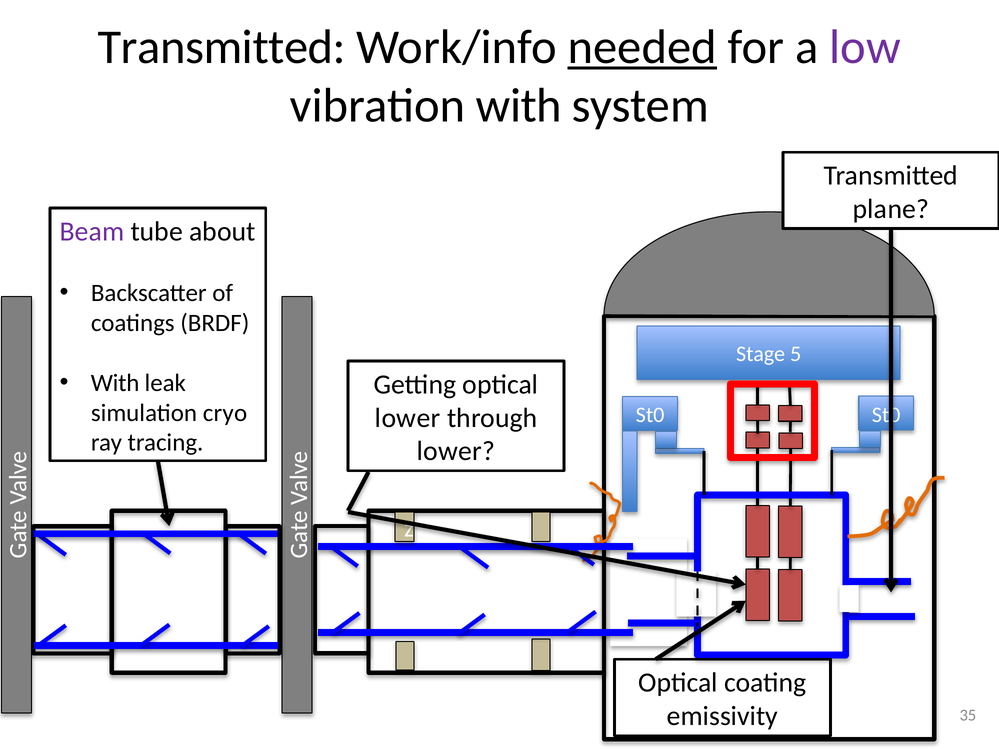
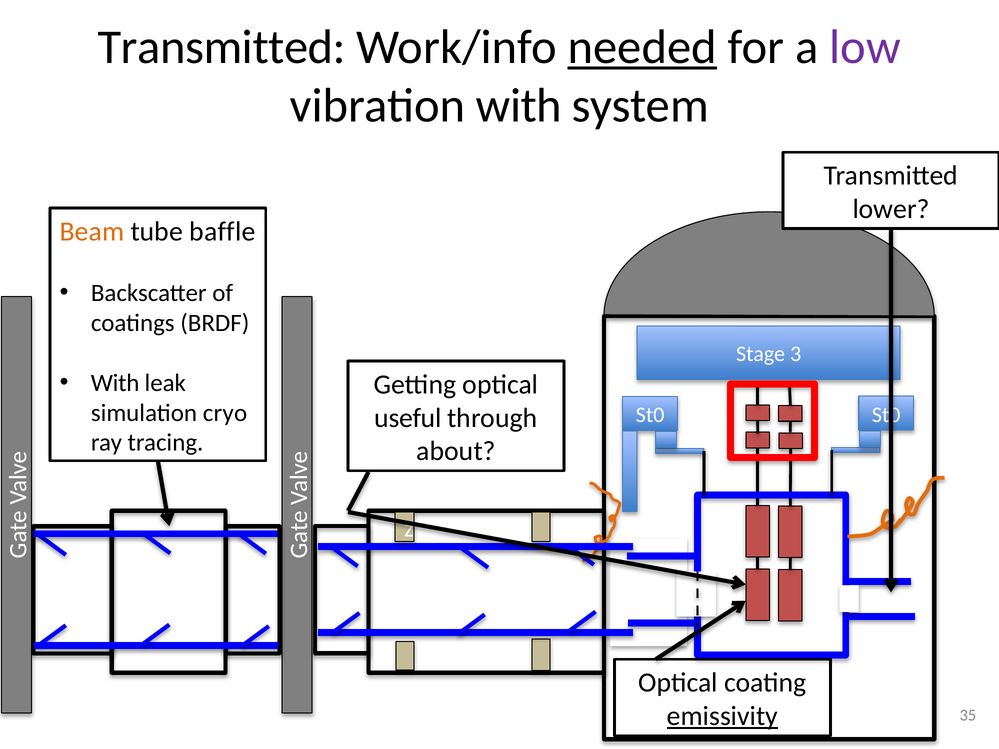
plane: plane -> lower (891, 209)
Beam colour: purple -> orange (92, 232)
about: about -> baffle (222, 232)
5: 5 -> 3 (796, 354)
lower: lower -> useful (408, 418)
lower: lower -> about (456, 451)
emissivity underline: none -> present (722, 716)
